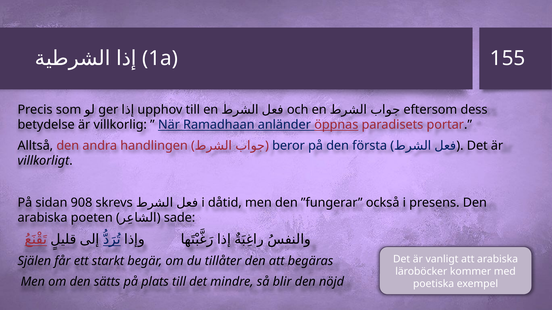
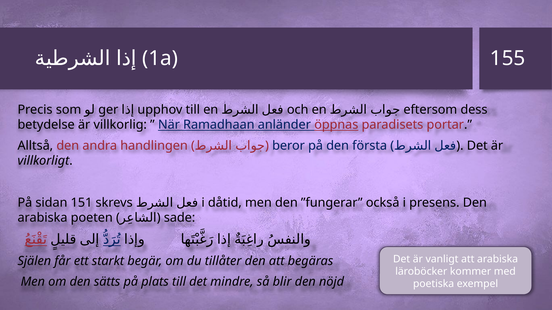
908: 908 -> 151 (81, 203)
